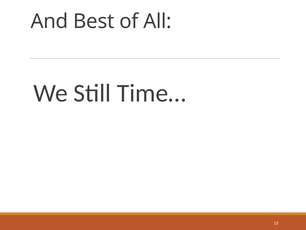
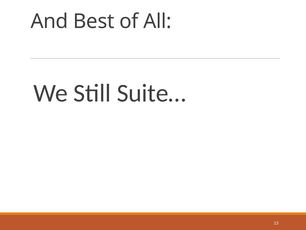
Time…: Time… -> Suite… (151, 93)
